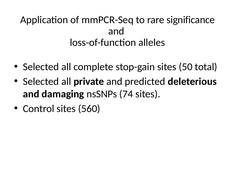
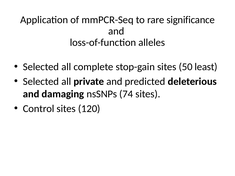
total: total -> least (206, 67)
560: 560 -> 120 (89, 109)
